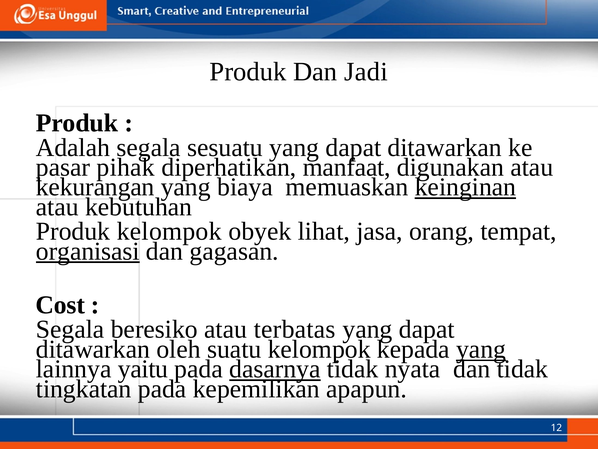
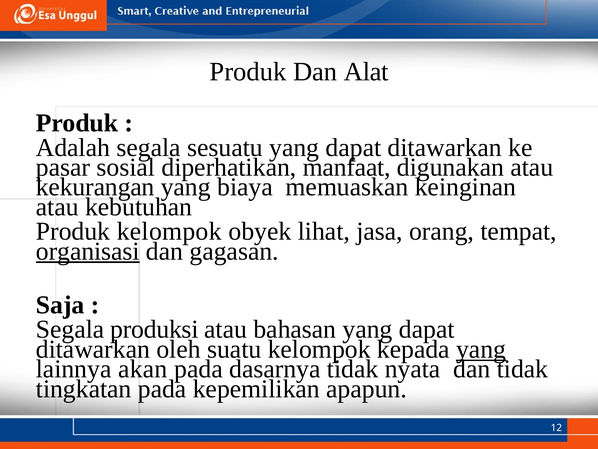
Jadi: Jadi -> Alat (366, 72)
pihak: pihak -> sosial (126, 167)
keinginan underline: present -> none (465, 187)
Cost: Cost -> Saja (60, 305)
beresiko: beresiko -> produksi (154, 329)
terbatas: terbatas -> bahasan (295, 329)
yaitu: yaitu -> akan (143, 369)
dasarnya underline: present -> none (275, 369)
